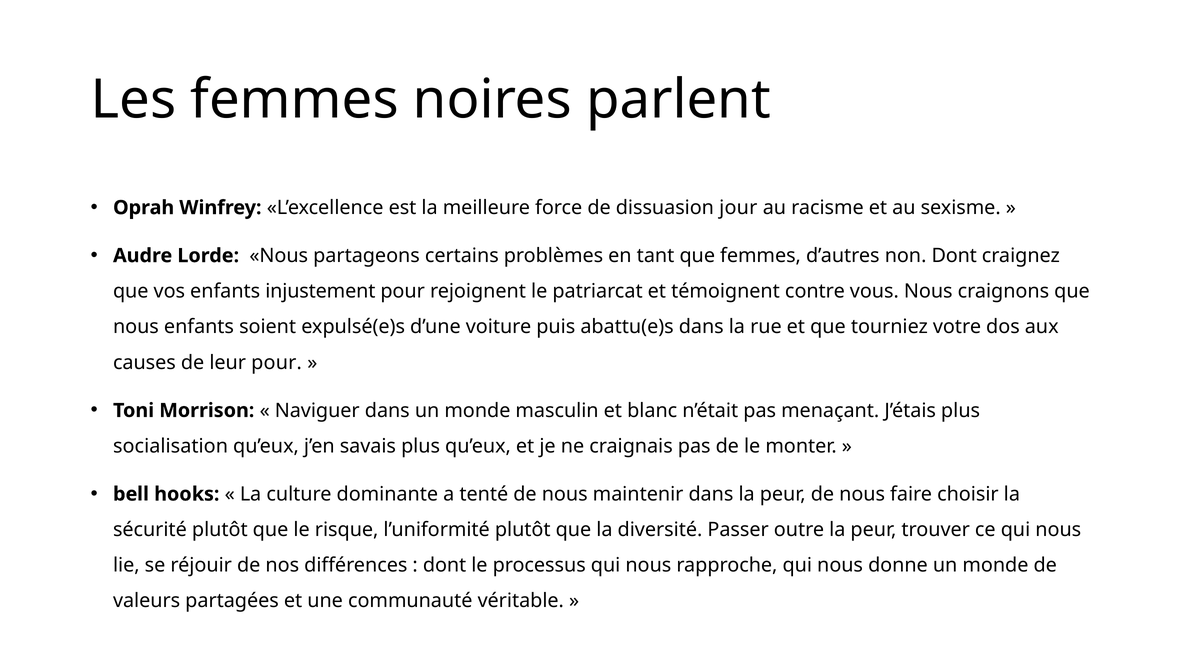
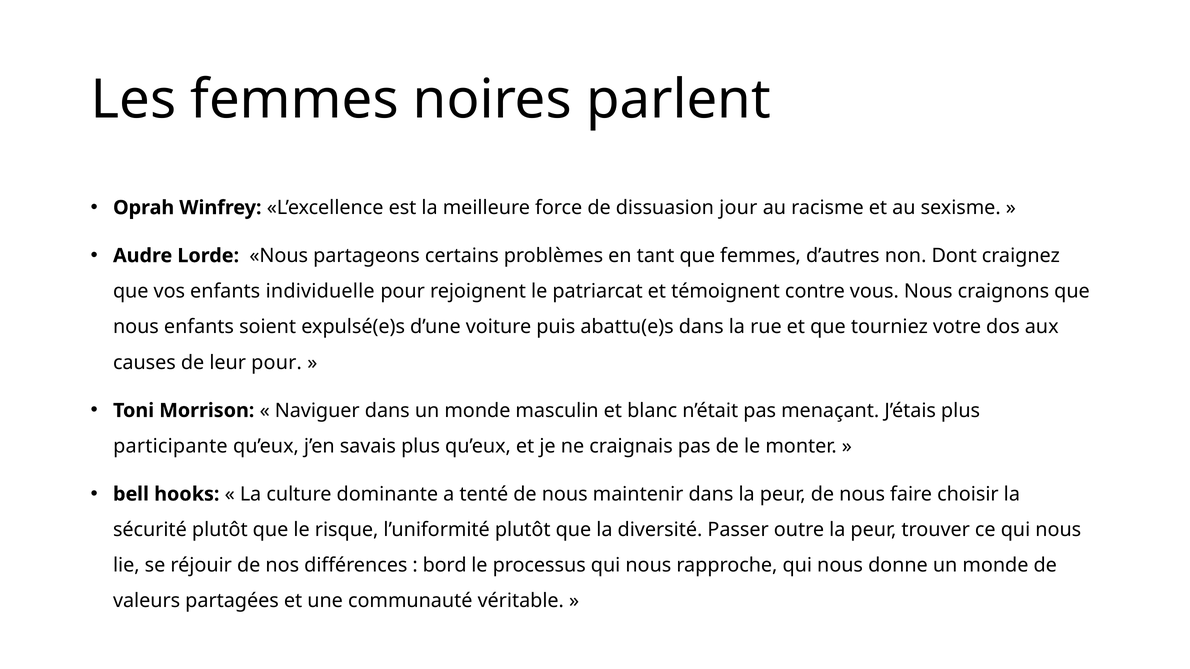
injustement: injustement -> individuelle (320, 291)
socialisation: socialisation -> participante (170, 446)
dont: dont -> bord (445, 566)
